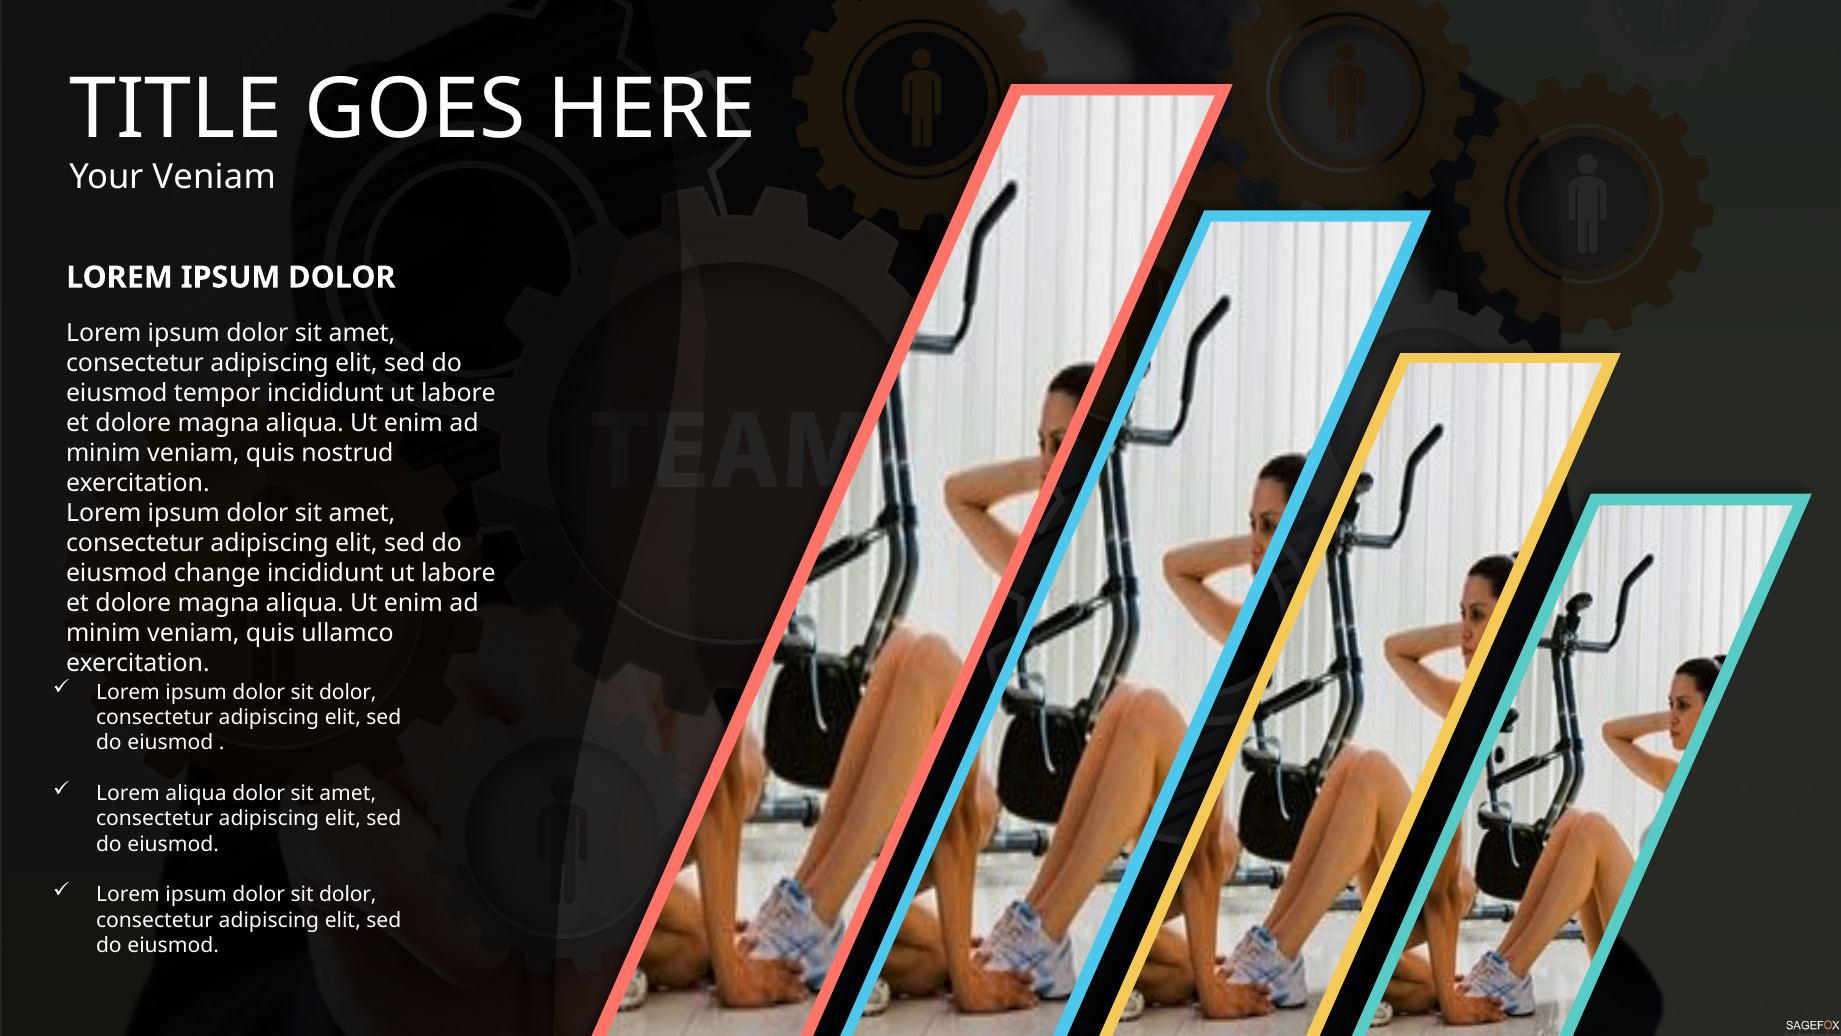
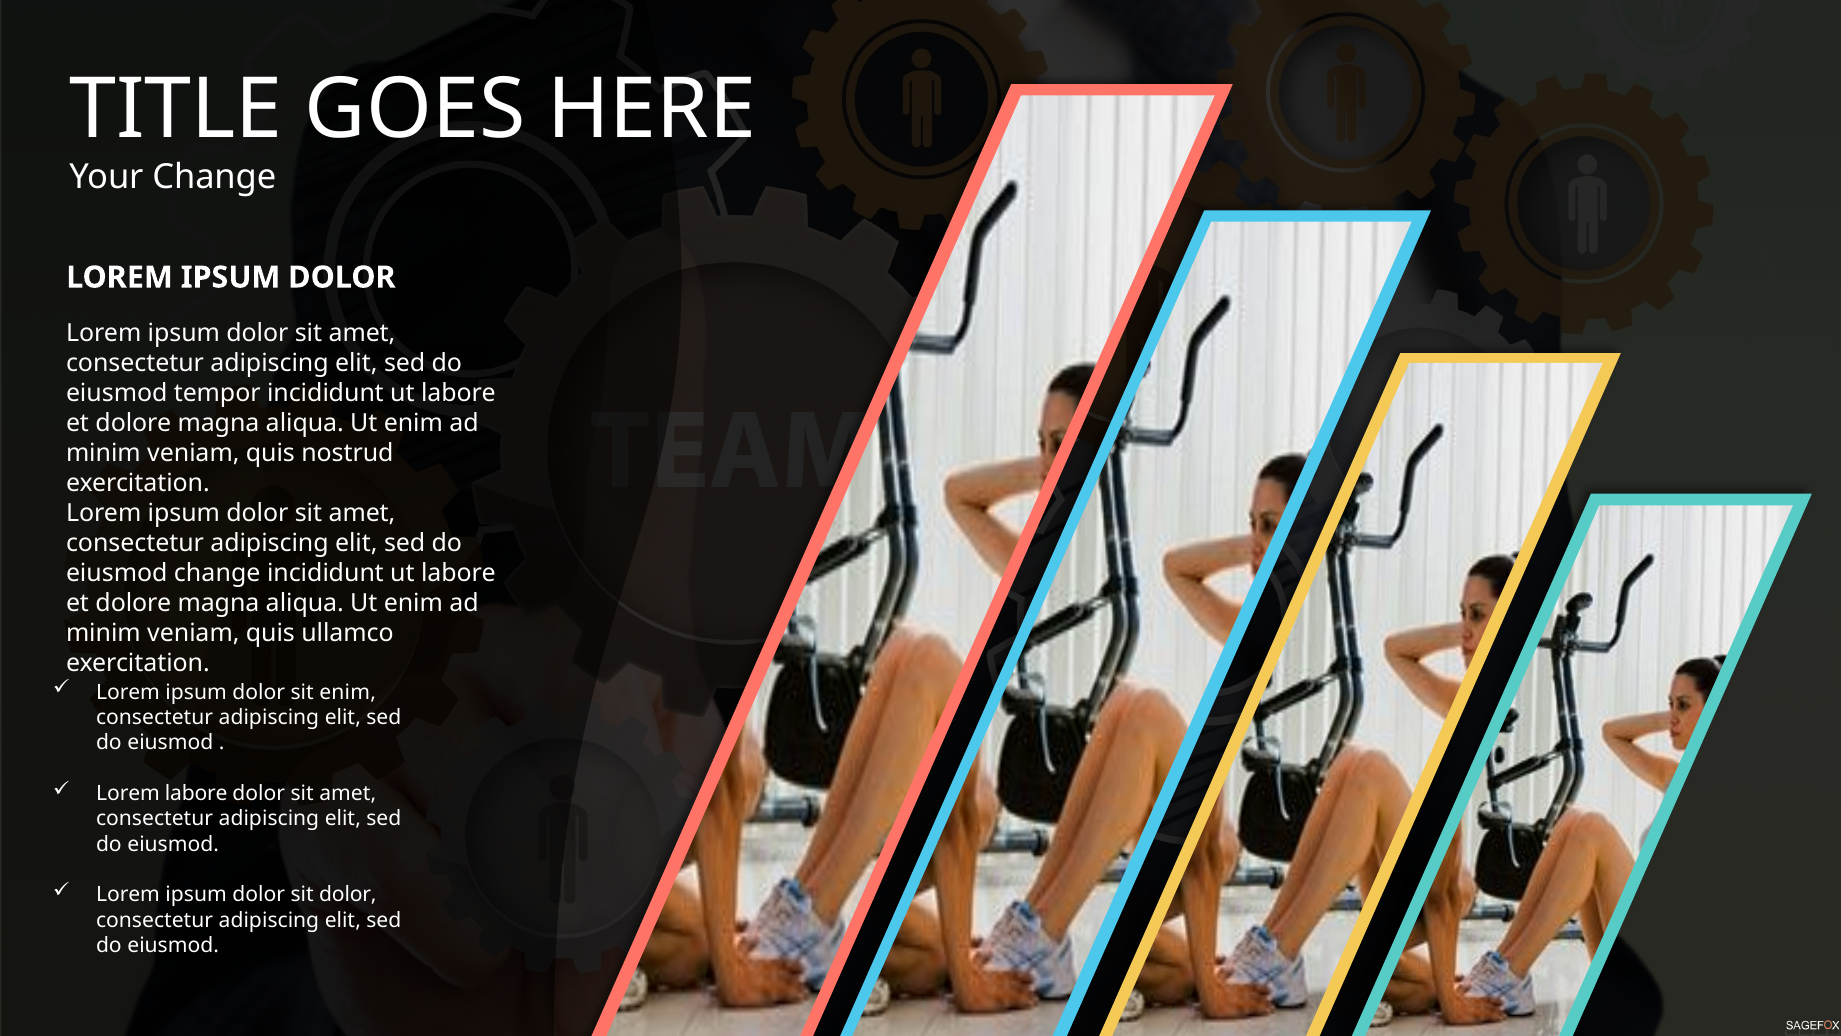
Your Veniam: Veniam -> Change (214, 177)
dolor: dolor -> enim (348, 692)
Lorem aliqua: aliqua -> labore (196, 793)
